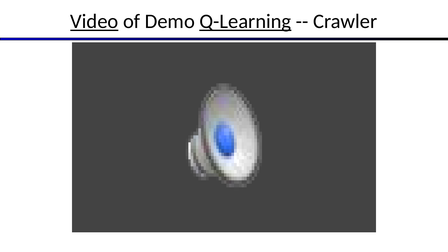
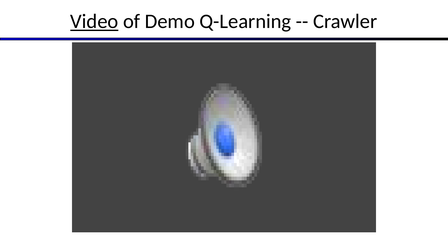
Q-Learning underline: present -> none (245, 21)
